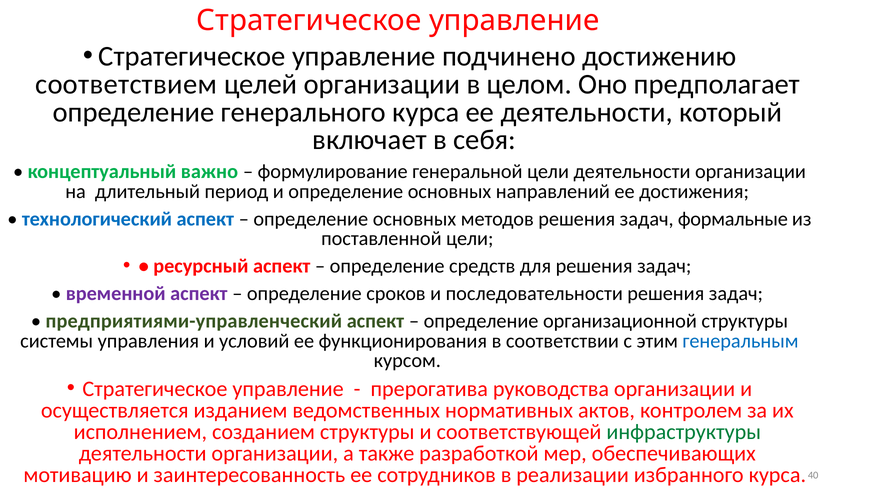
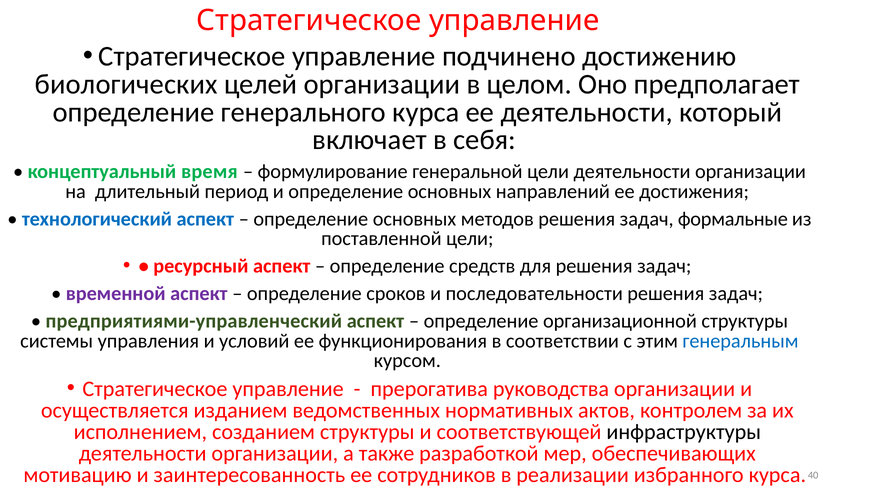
соответствием: соответствием -> биологических (126, 84)
важно: важно -> время (209, 172)
инфраструктуры colour: green -> black (684, 432)
